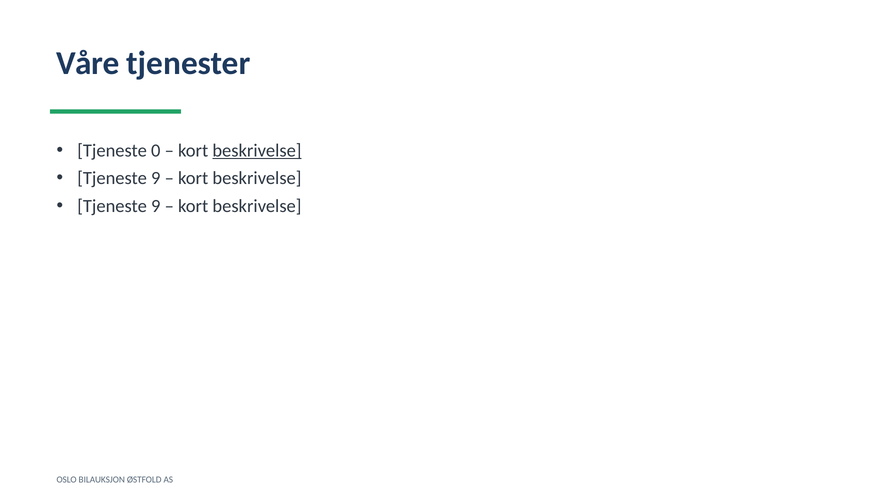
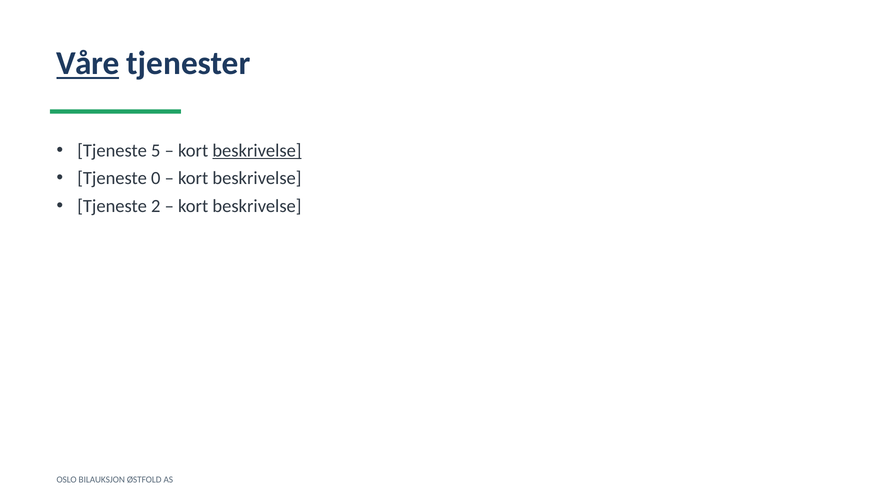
Våre underline: none -> present (88, 63)
0: 0 -> 5 (156, 150)
9: 9 -> 0 (156, 178)
9: 9 -> 2 (156, 206)
